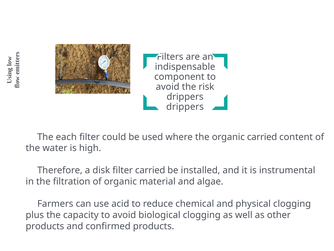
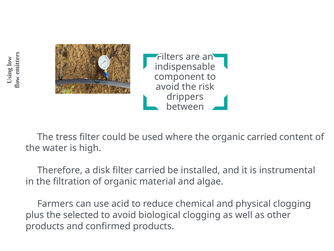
drippers: drippers -> between (185, 107)
each: each -> tress (66, 137)
capacity: capacity -> selected (81, 215)
